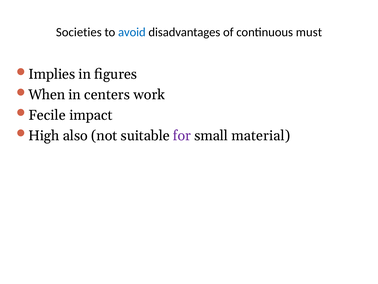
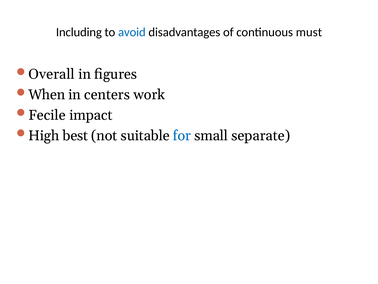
Societies: Societies -> Including (79, 32)
Implies: Implies -> Overall (52, 74)
also: also -> best (75, 135)
for colour: purple -> blue (182, 135)
material: material -> separate (261, 135)
